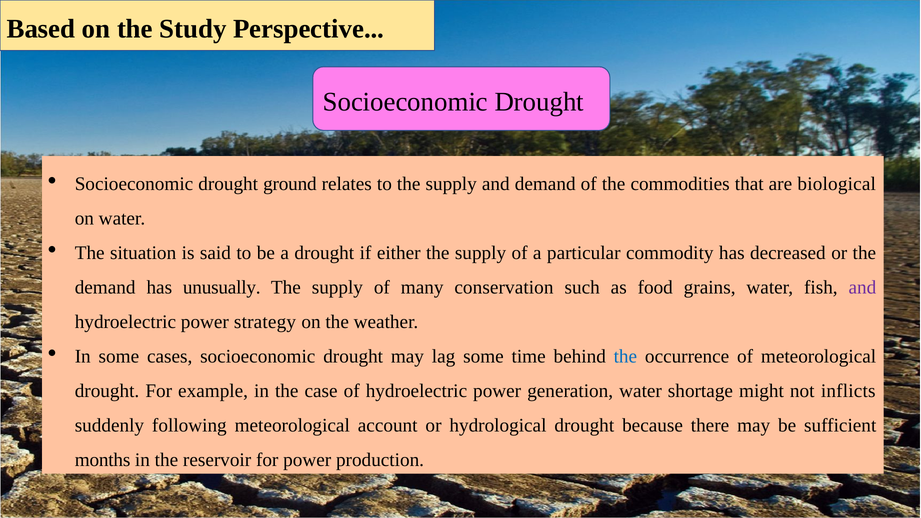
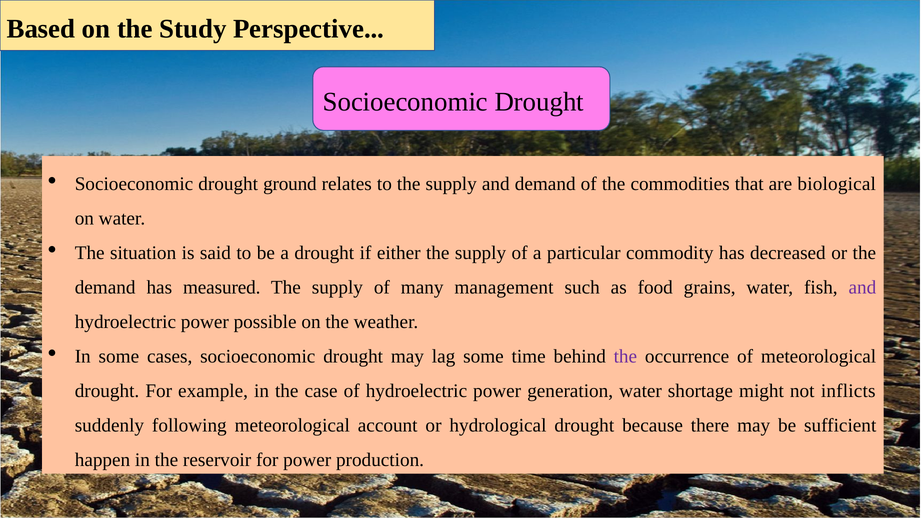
unusually: unusually -> measured (222, 287)
conservation: conservation -> management (504, 287)
strategy: strategy -> possible (265, 322)
the colour: blue -> purple (625, 357)
months: months -> happen (102, 460)
